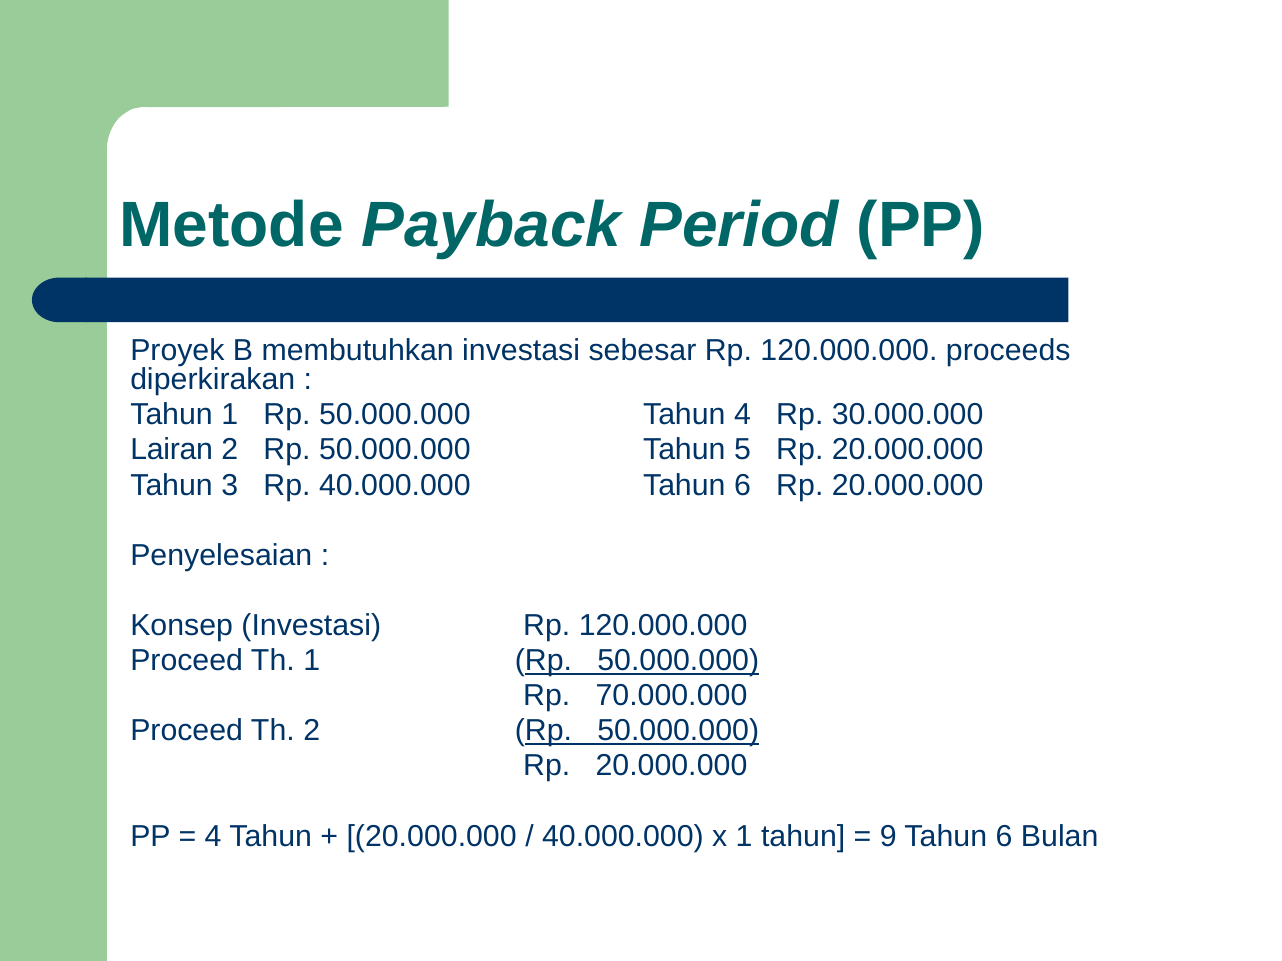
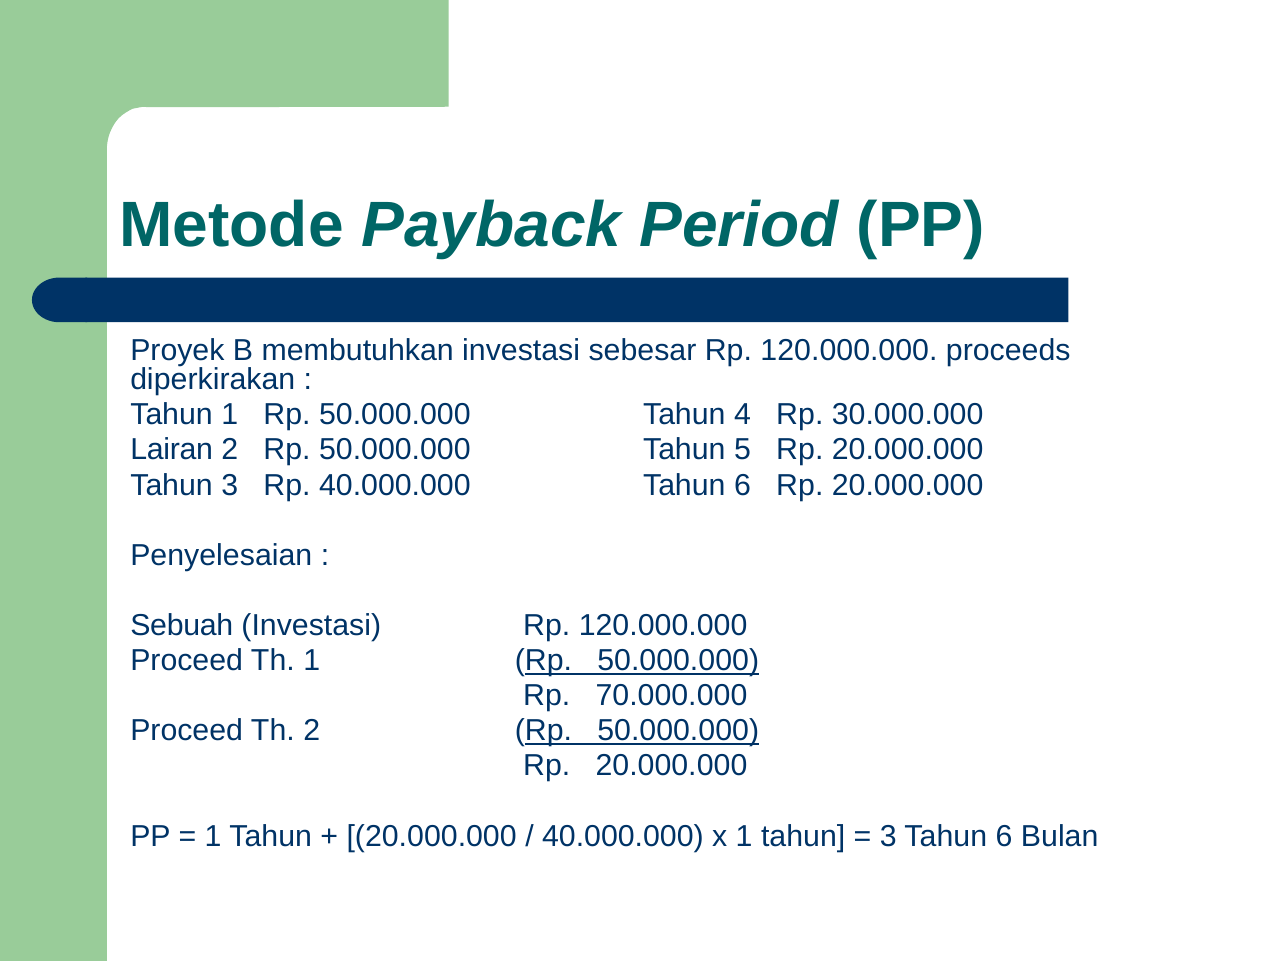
Konsep: Konsep -> Sebuah (182, 626)
4: 4 -> 1 (213, 837)
9: 9 -> 3 (888, 837)
